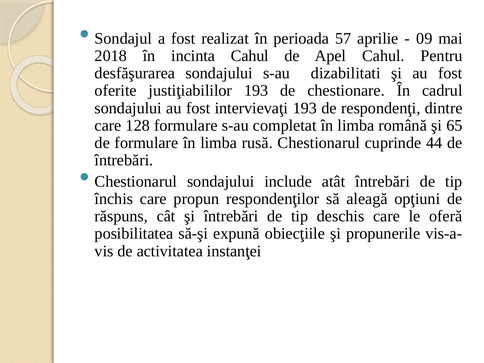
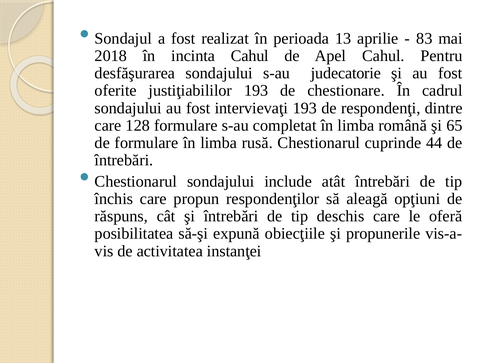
57: 57 -> 13 (343, 38)
09: 09 -> 83 (424, 38)
dizabilitati: dizabilitati -> judecatorie (346, 73)
